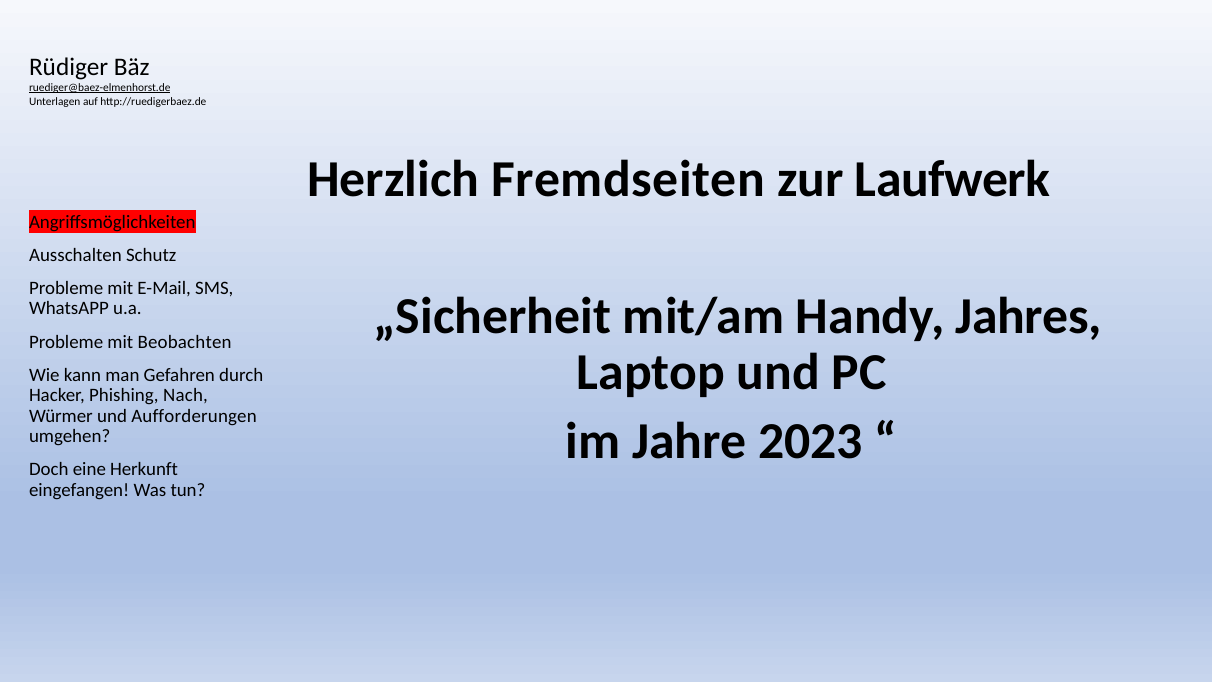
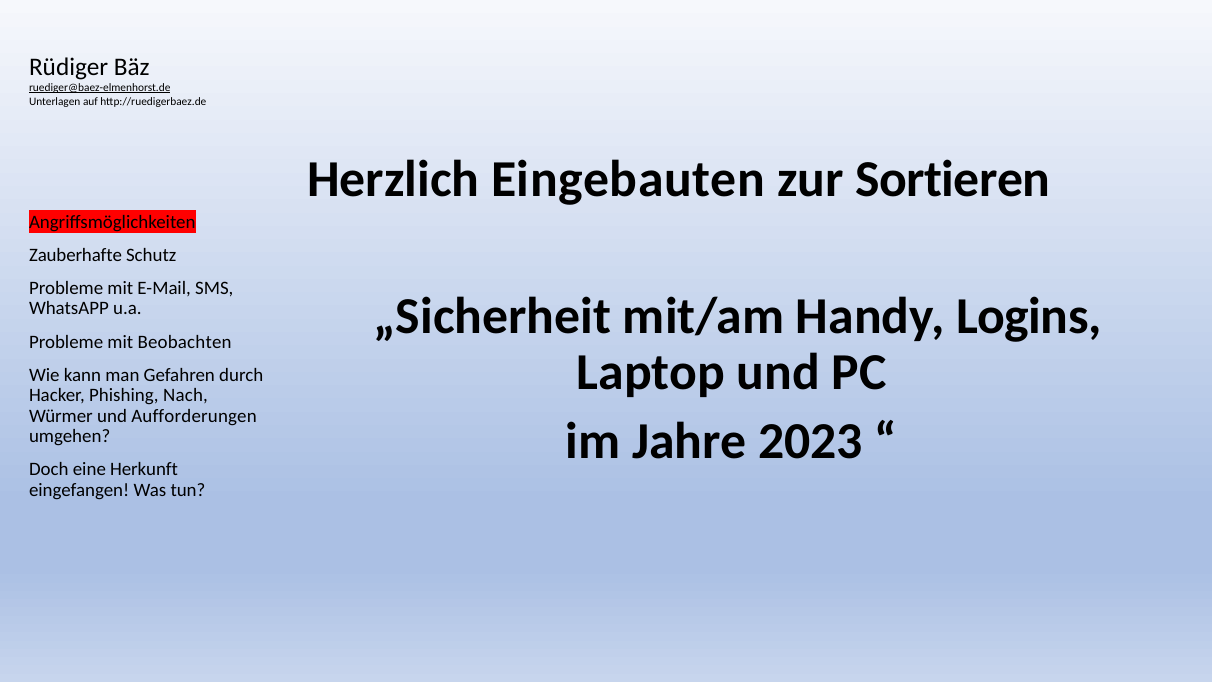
Fremdseiten: Fremdseiten -> Eingebauten (628, 180)
Laufwerk: Laufwerk -> Sortieren (953, 180)
Ausschalten: Ausschalten -> Zauberhafte (75, 255)
Jahres: Jahres -> Logins (1029, 317)
